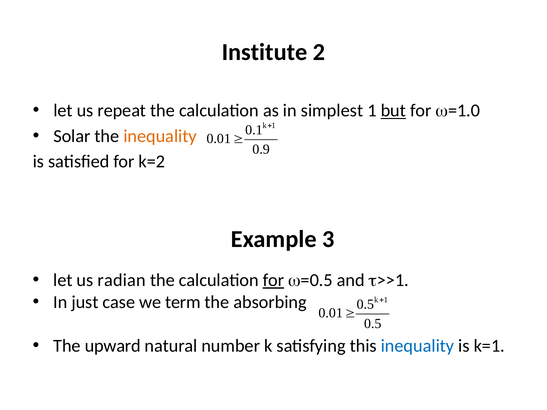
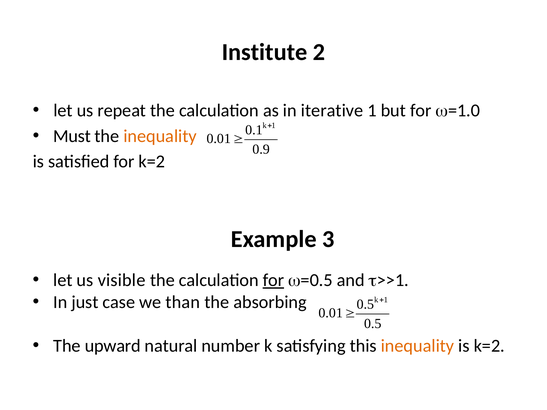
simplest: simplest -> iterative (332, 111)
but underline: present -> none (393, 111)
Solar: Solar -> Must (72, 136)
radian: radian -> visible (122, 280)
term: term -> than (183, 302)
inequality colour: blue -> orange (417, 346)
is k=1: k=1 -> k=2 (489, 346)
